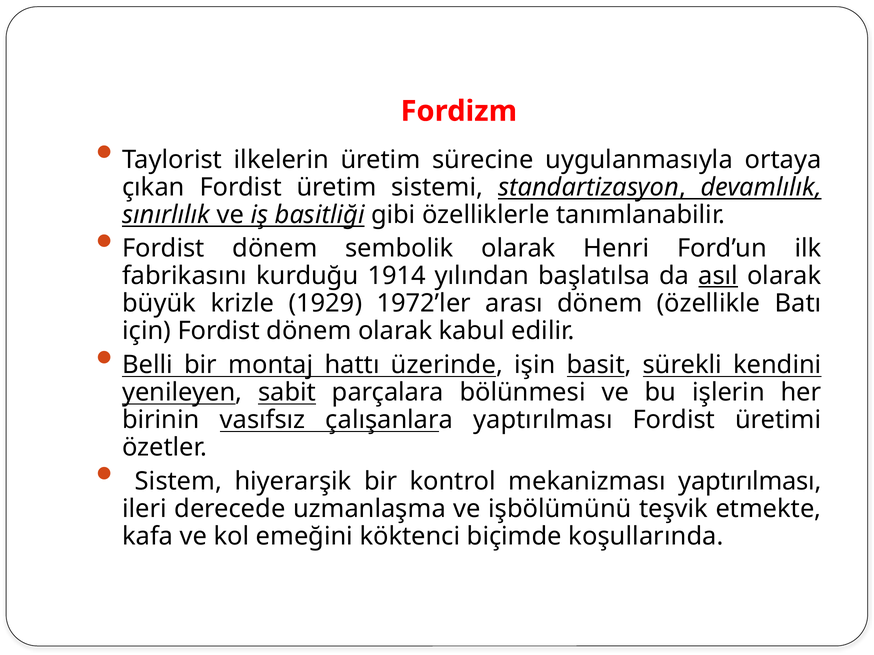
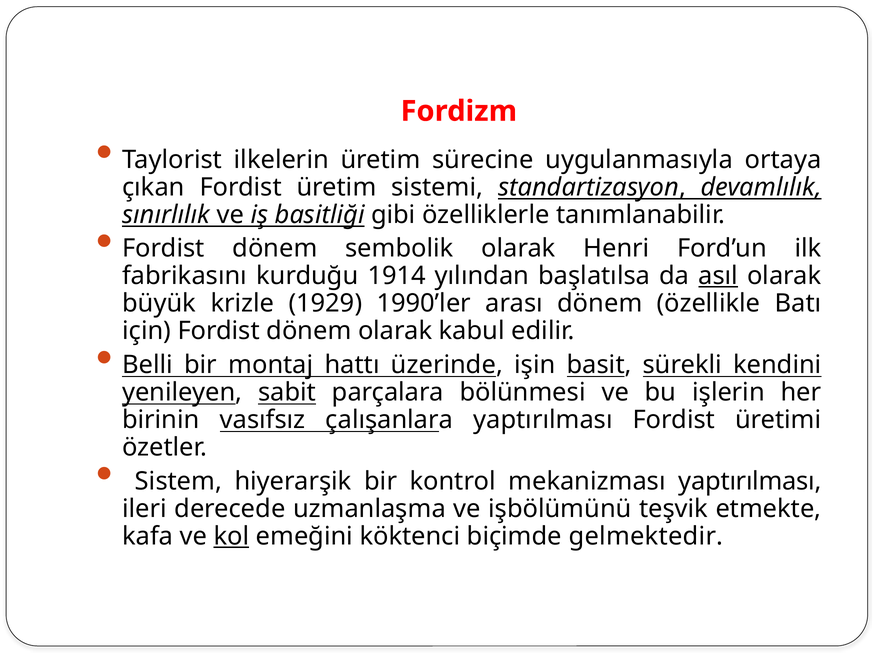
1972’ler: 1972’ler -> 1990’ler (424, 304)
kol underline: none -> present (231, 537)
koşullarında: koşullarında -> gelmektedir (646, 537)
